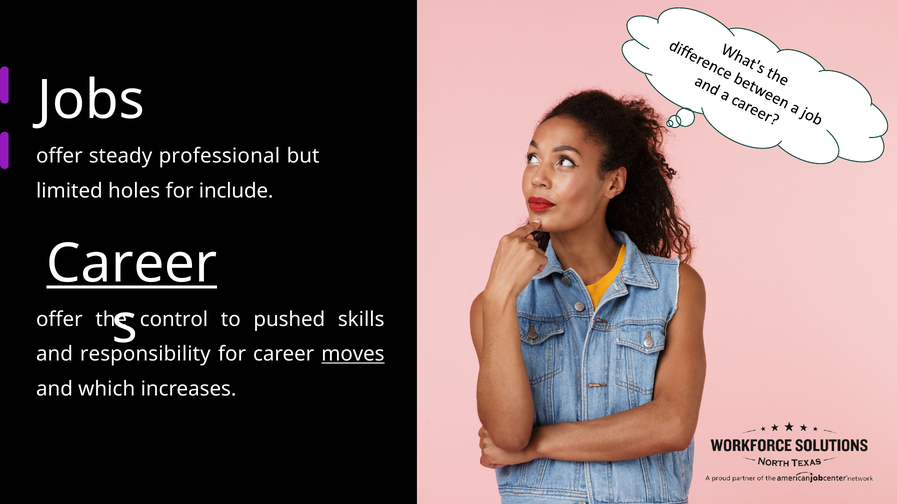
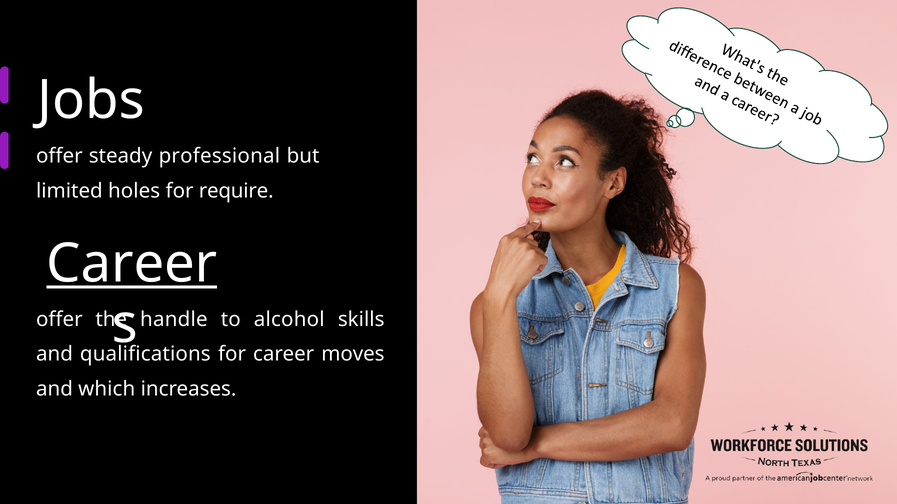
include: include -> require (236, 191)
control: control -> handle (174, 320)
pushed: pushed -> alcohol (289, 320)
responsibility: responsibility -> qualifications (145, 355)
moves underline: present -> none (353, 355)
